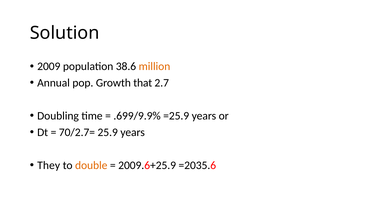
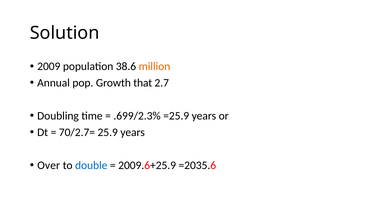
.699/9.9%: .699/9.9% -> .699/2.3% (137, 116)
They: They -> Over (49, 165)
double colour: orange -> blue (91, 165)
